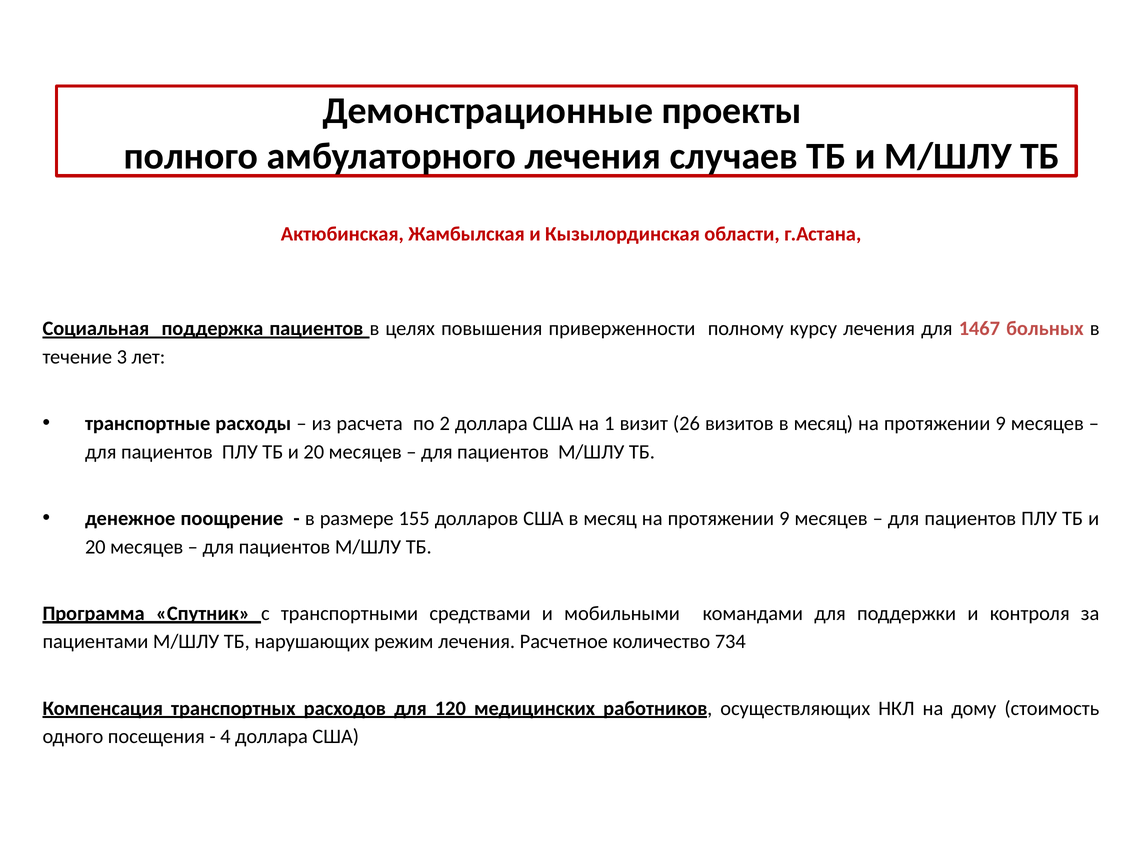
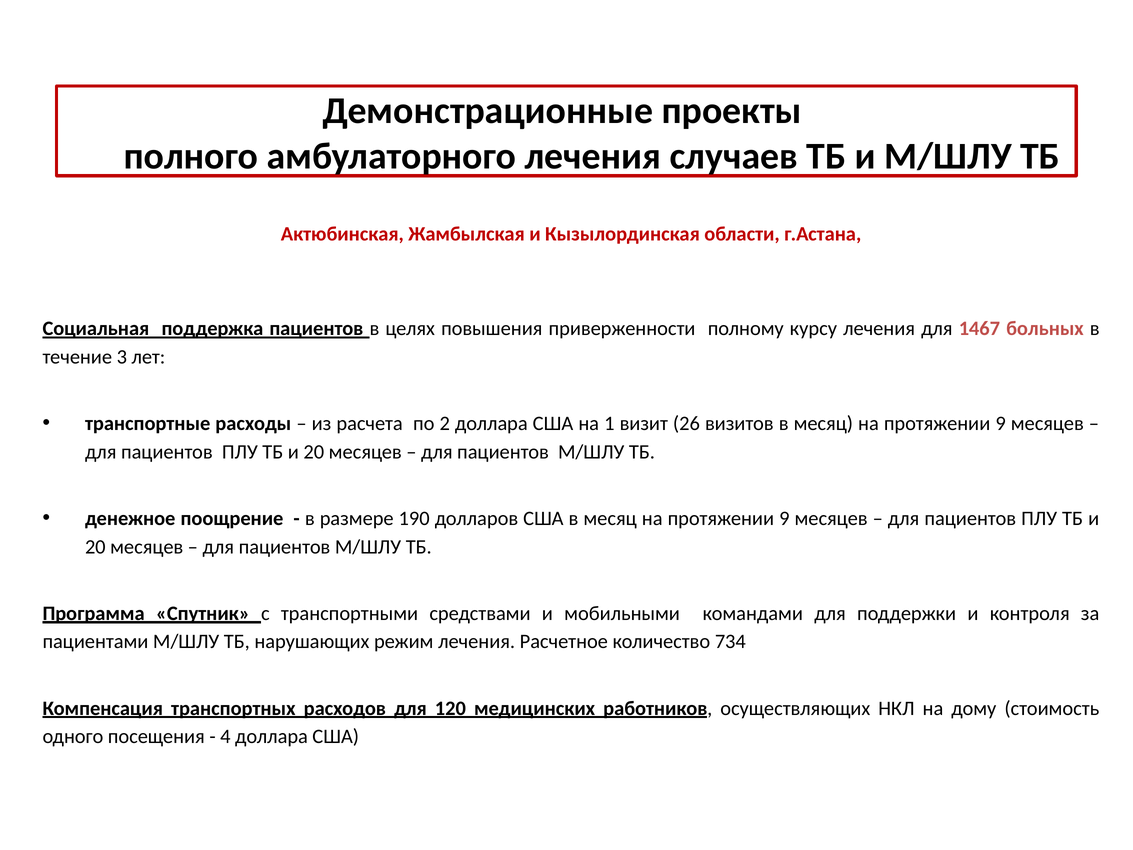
155: 155 -> 190 (414, 518)
